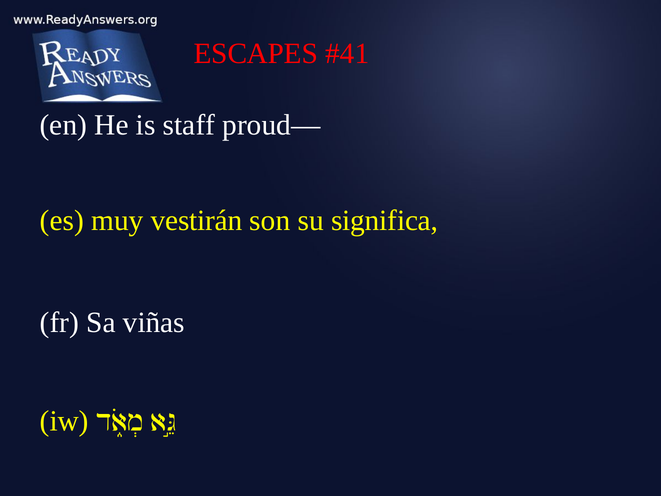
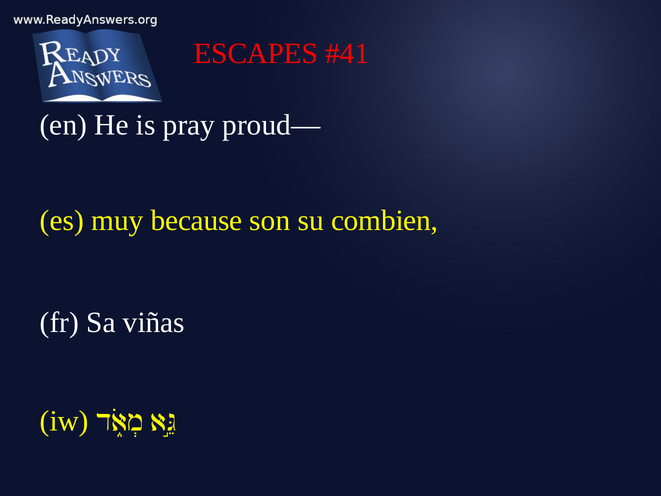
staff: staff -> pray (189, 125)
vestirán: vestirán -> because (197, 221)
significa: significa -> combien (385, 221)
